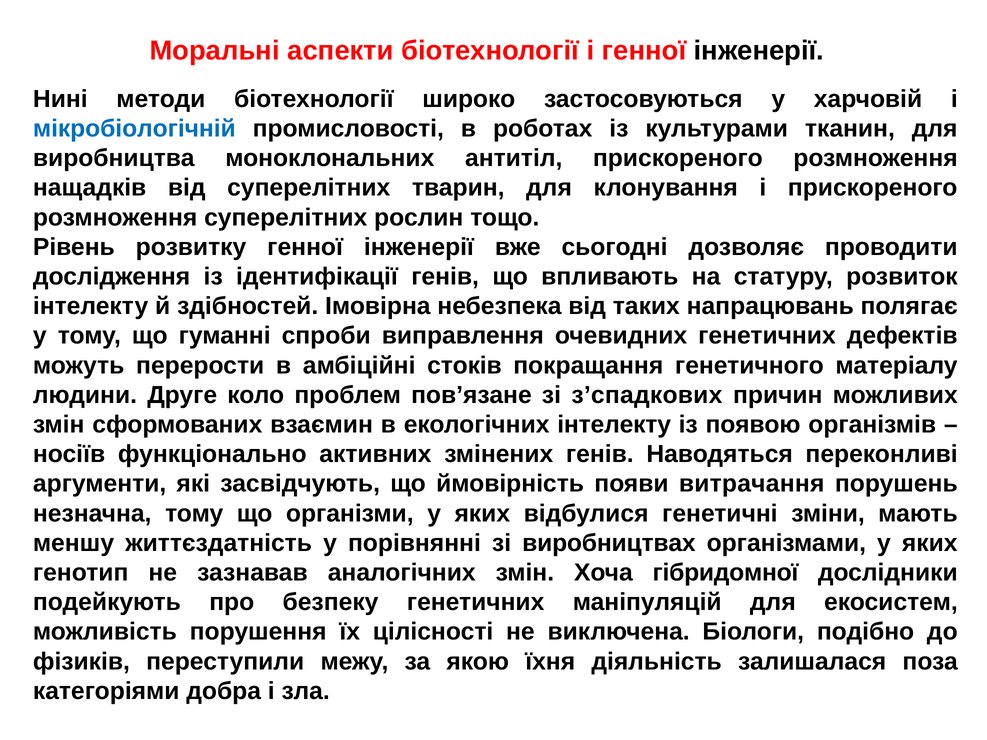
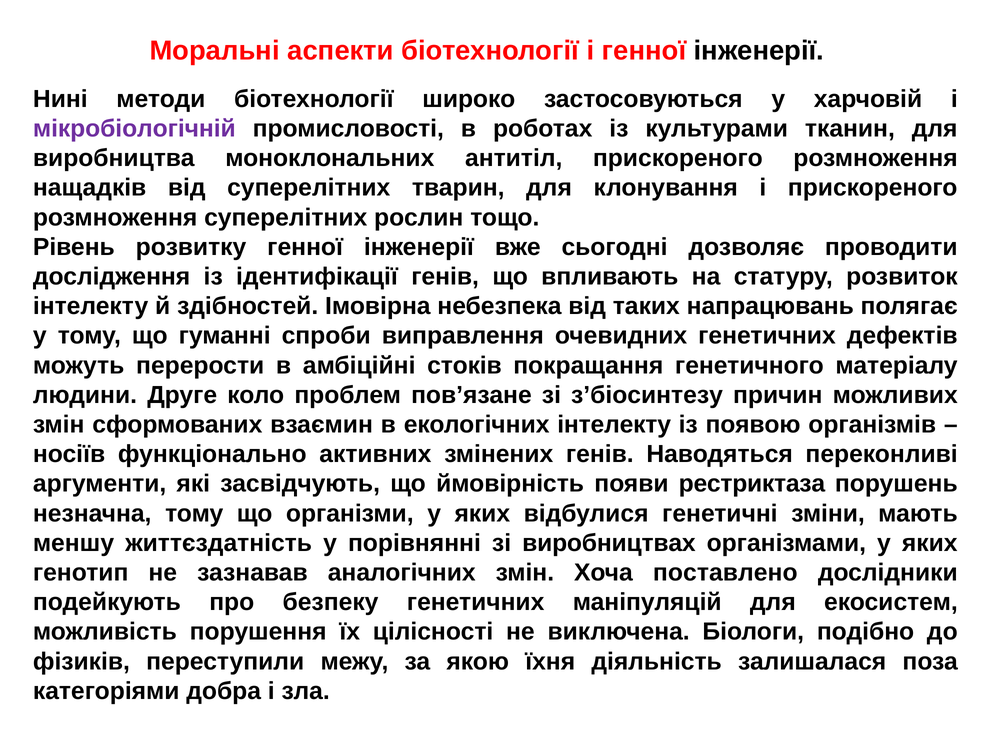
мікробіологічній colour: blue -> purple (134, 129)
з’спадкових: з’спадкових -> з’біосинтезу (647, 395)
витрачання: витрачання -> рестриктаза (752, 484)
гібридомної: гібридомної -> поставлено (725, 573)
